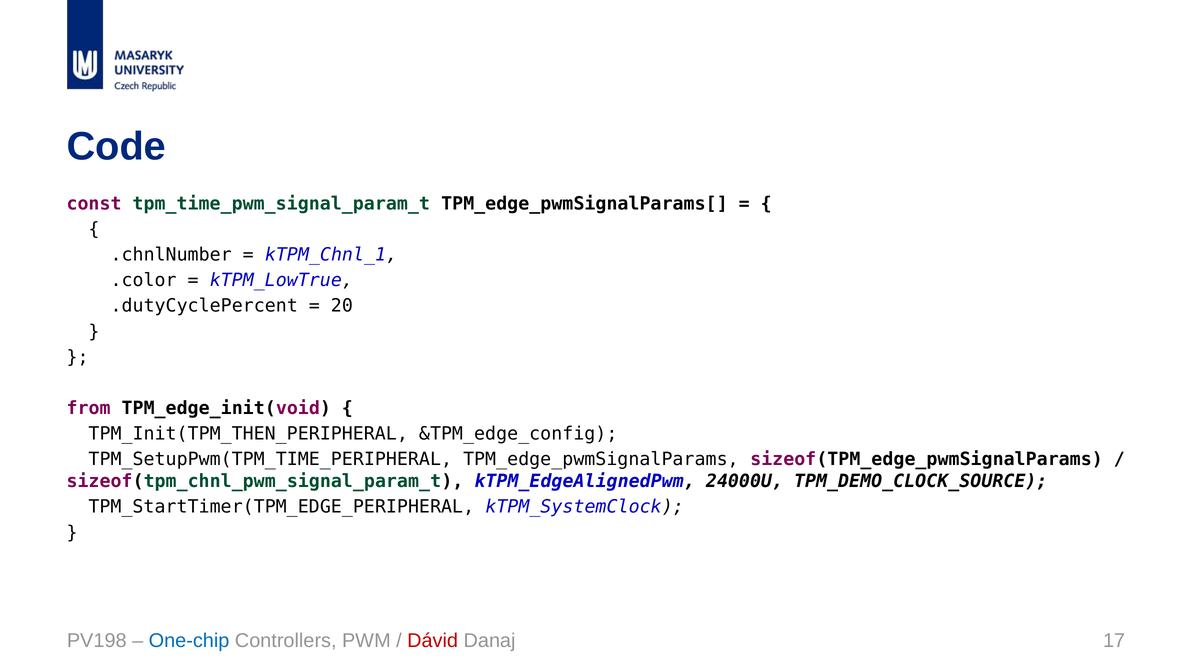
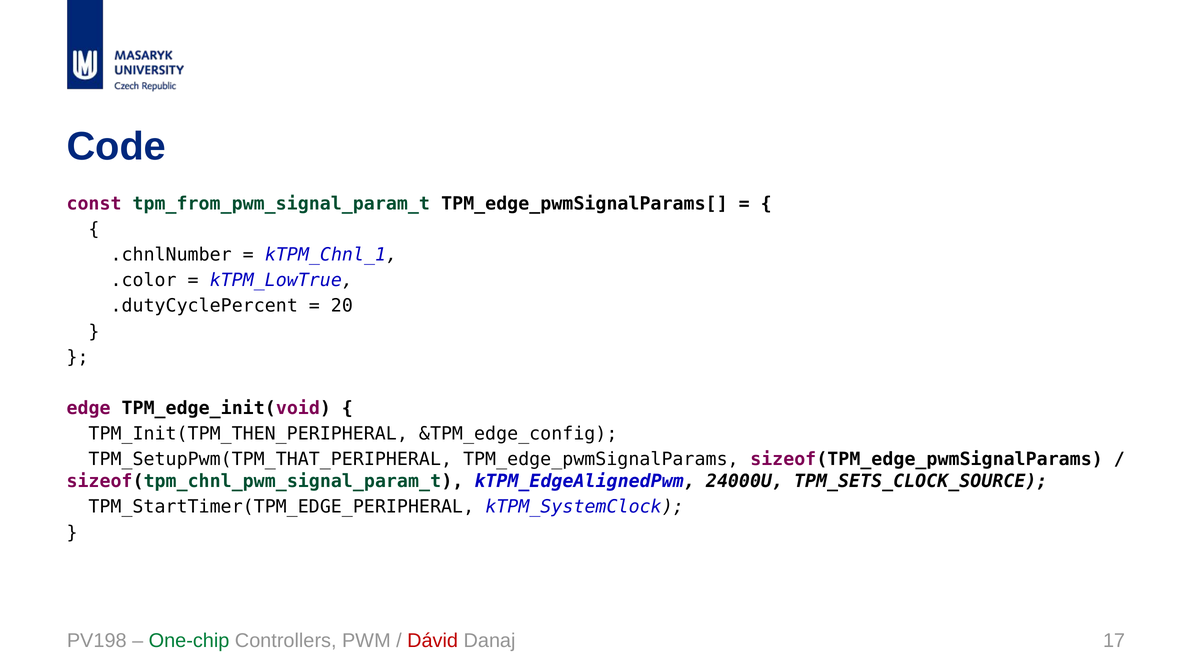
tpm_time_pwm_signal_param_t: tpm_time_pwm_signal_param_t -> tpm_from_pwm_signal_param_t (281, 204)
from: from -> edge (89, 408)
TPM_SetupPwm(TPM_TIME_PERIPHERAL: TPM_SetupPwm(TPM_TIME_PERIPHERAL -> TPM_SetupPwm(TPM_THAT_PERIPHERAL (270, 460)
TPM_DEMO_CLOCK_SOURCE: TPM_DEMO_CLOCK_SOURCE -> TPM_SETS_CLOCK_SOURCE (921, 482)
One-chip colour: blue -> green (189, 641)
